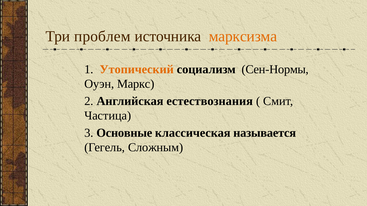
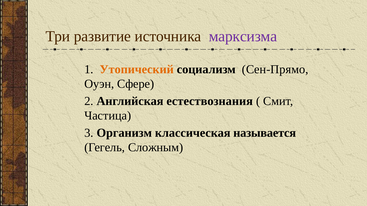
проблем: проблем -> развитие (102, 36)
марксизма colour: orange -> purple (243, 36)
Сен-Нормы: Сен-Нормы -> Сен-Прямо (275, 69)
Маркс: Маркс -> Сфере (136, 84)
Основные: Основные -> Организм (124, 133)
